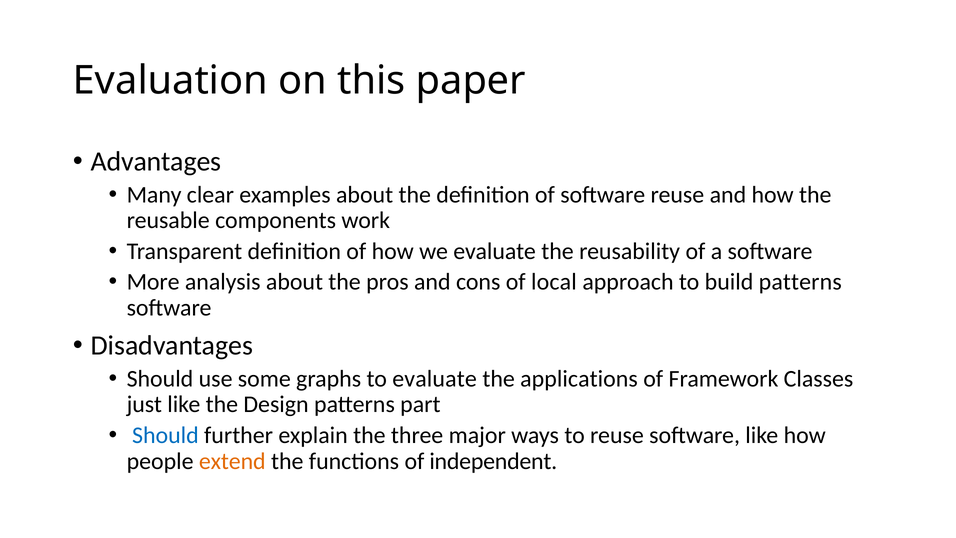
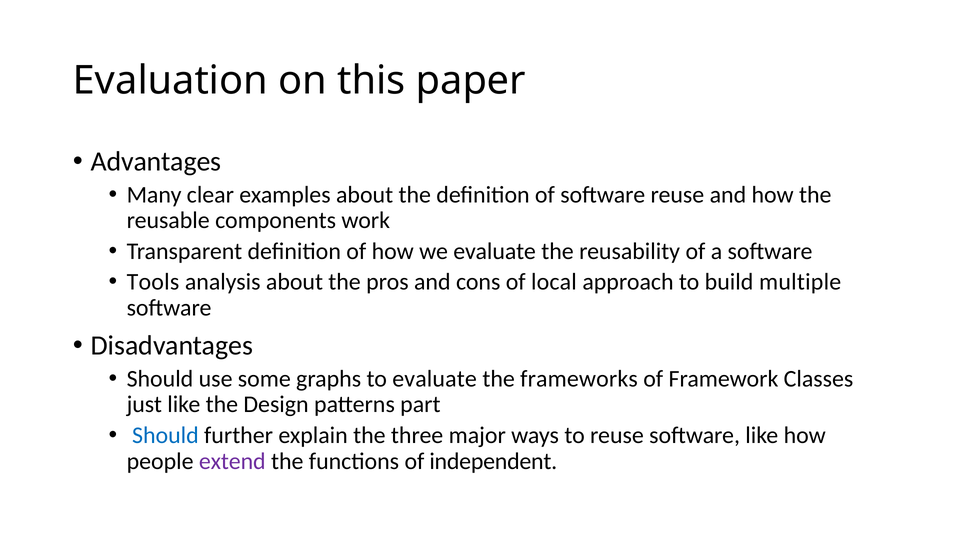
More: More -> Tools (153, 282)
build patterns: patterns -> multiple (800, 282)
applications: applications -> frameworks (579, 379)
extend colour: orange -> purple (232, 461)
